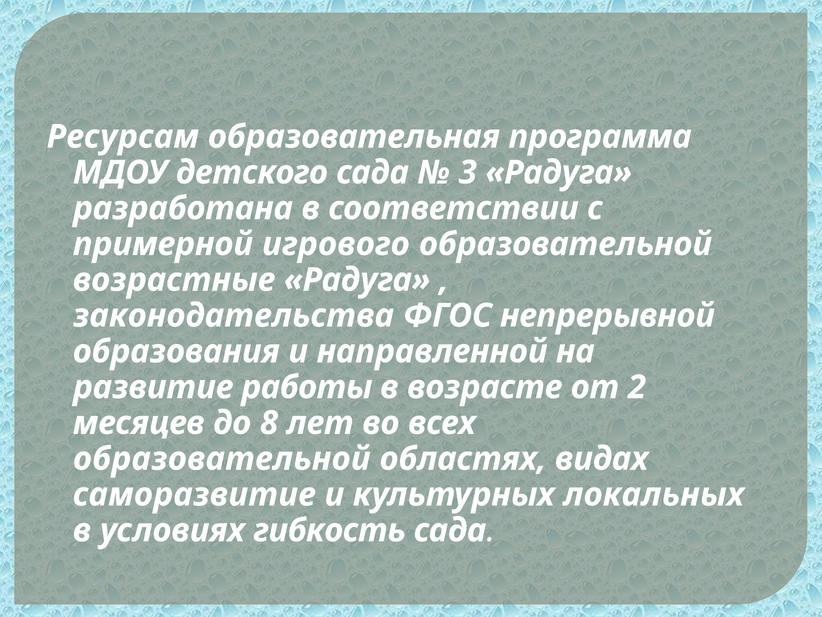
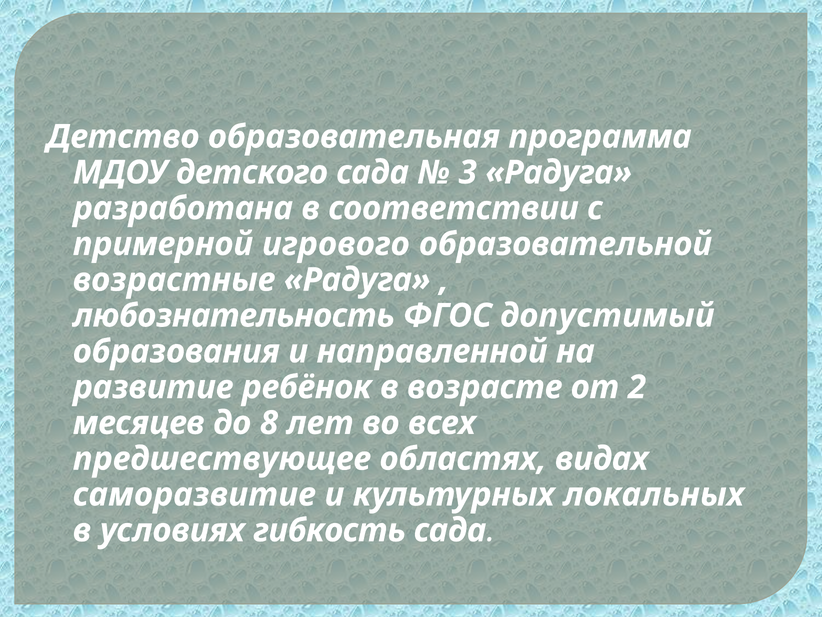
Ресурсам: Ресурсам -> Детство (123, 137)
законодательства: законодательства -> любознательность (234, 315)
непрерывной: непрерывной -> допустимый (607, 315)
работы: работы -> ребёнок (307, 387)
образовательной: образовательной -> предшествующее (222, 458)
